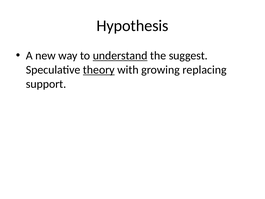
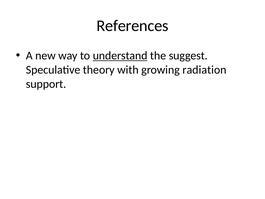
Hypothesis: Hypothesis -> References (133, 26)
theory underline: present -> none (99, 70)
replacing: replacing -> radiation (204, 70)
